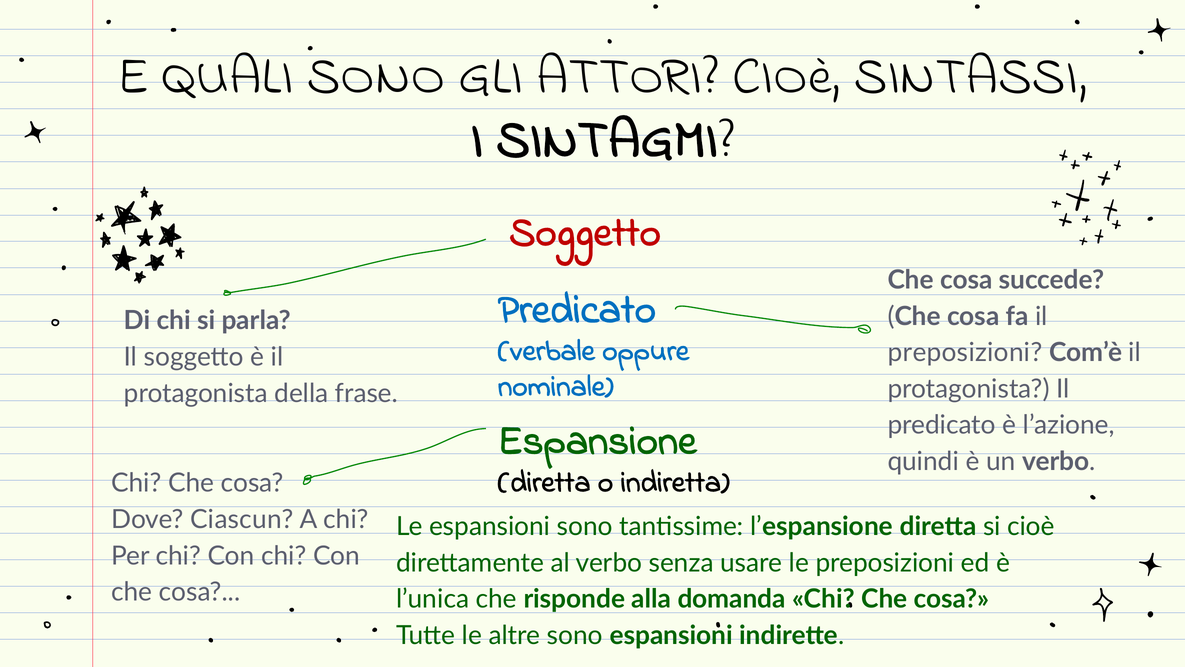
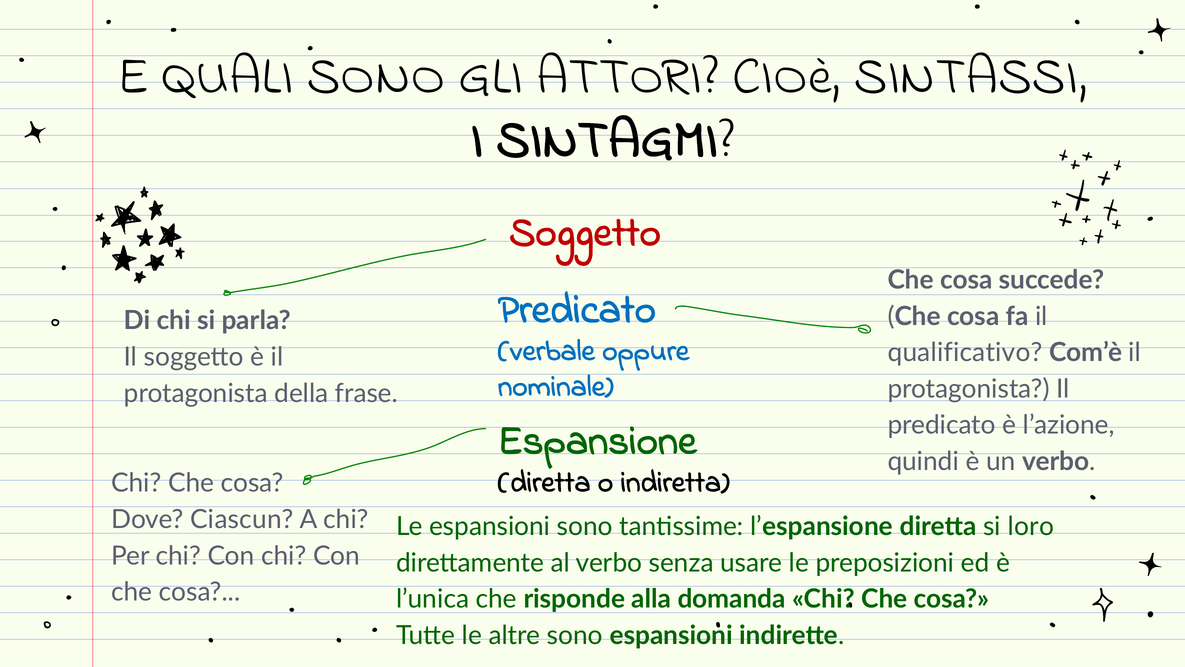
preposizioni: preposizioni -> qualificativo (965, 352)
si cioè: cioè -> loro (1031, 526)
